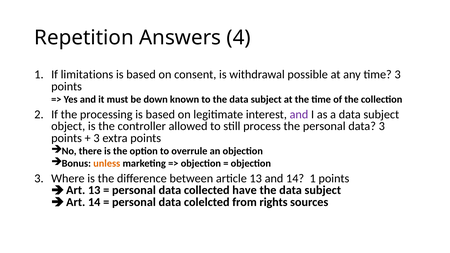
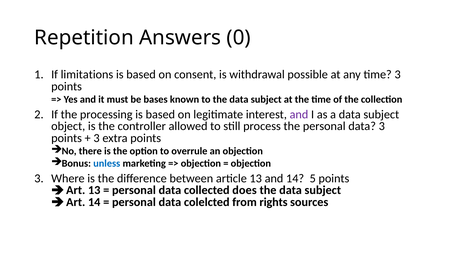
4: 4 -> 0 (239, 38)
down: down -> bases (156, 99)
unless colour: orange -> blue (107, 163)
14 1: 1 -> 5 (313, 178)
have: have -> does (244, 190)
